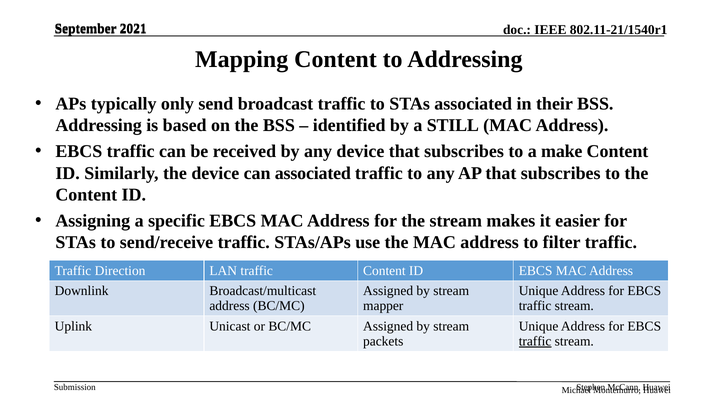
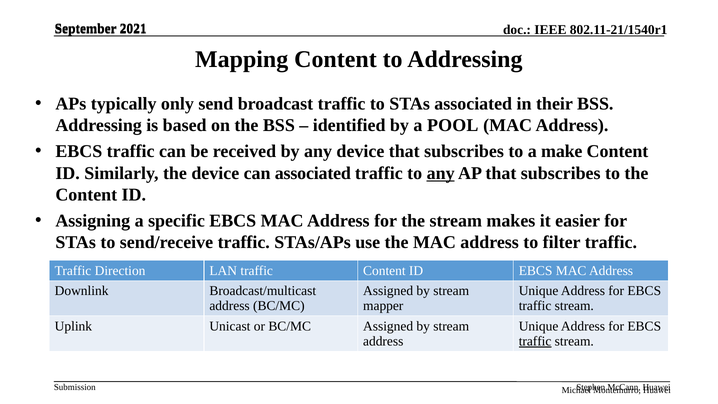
STILL: STILL -> POOL (453, 125)
any underline: none -> present (441, 173)
packets: packets -> address (383, 341)
